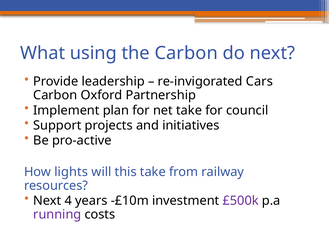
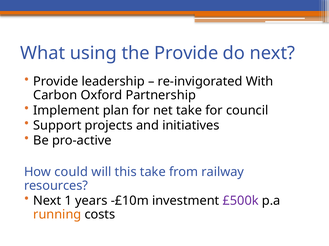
the Carbon: Carbon -> Provide (186, 53)
Cars: Cars -> With (259, 82)
lights: lights -> could (71, 172)
4: 4 -> 1 (68, 201)
running colour: purple -> orange (57, 215)
